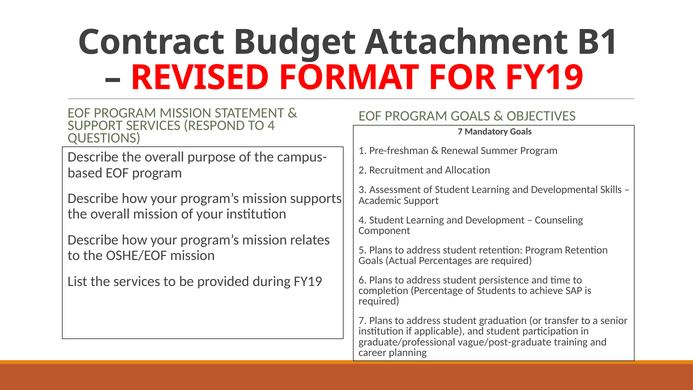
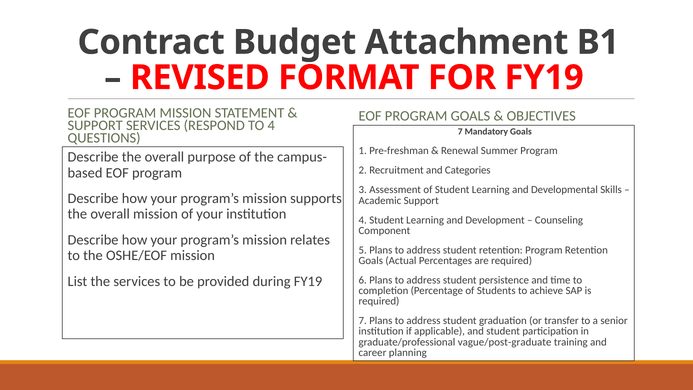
Allocation: Allocation -> Categories (468, 170)
